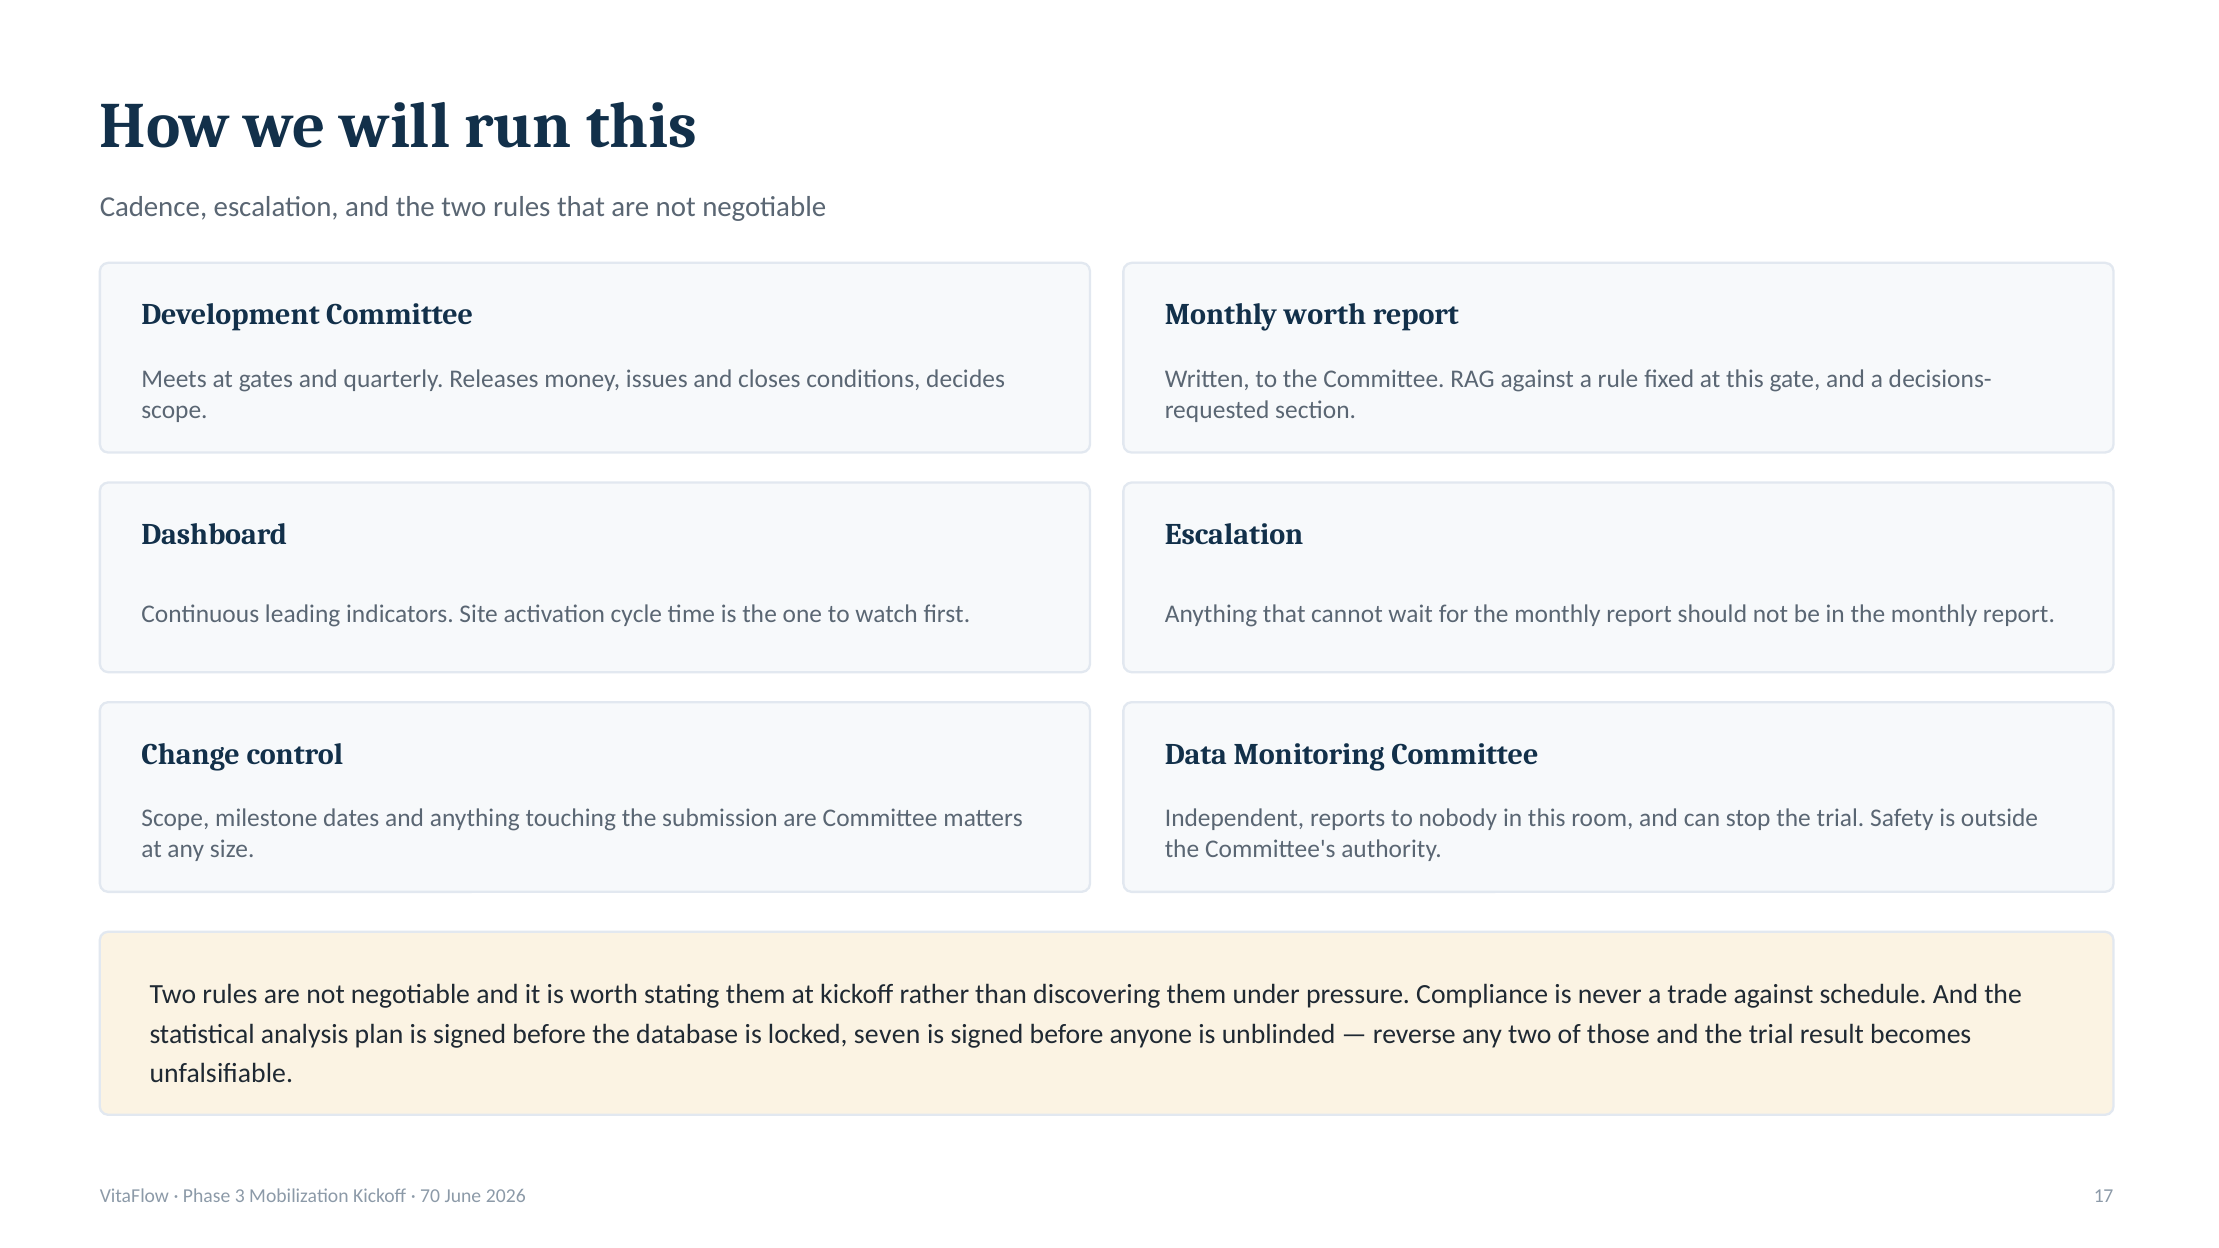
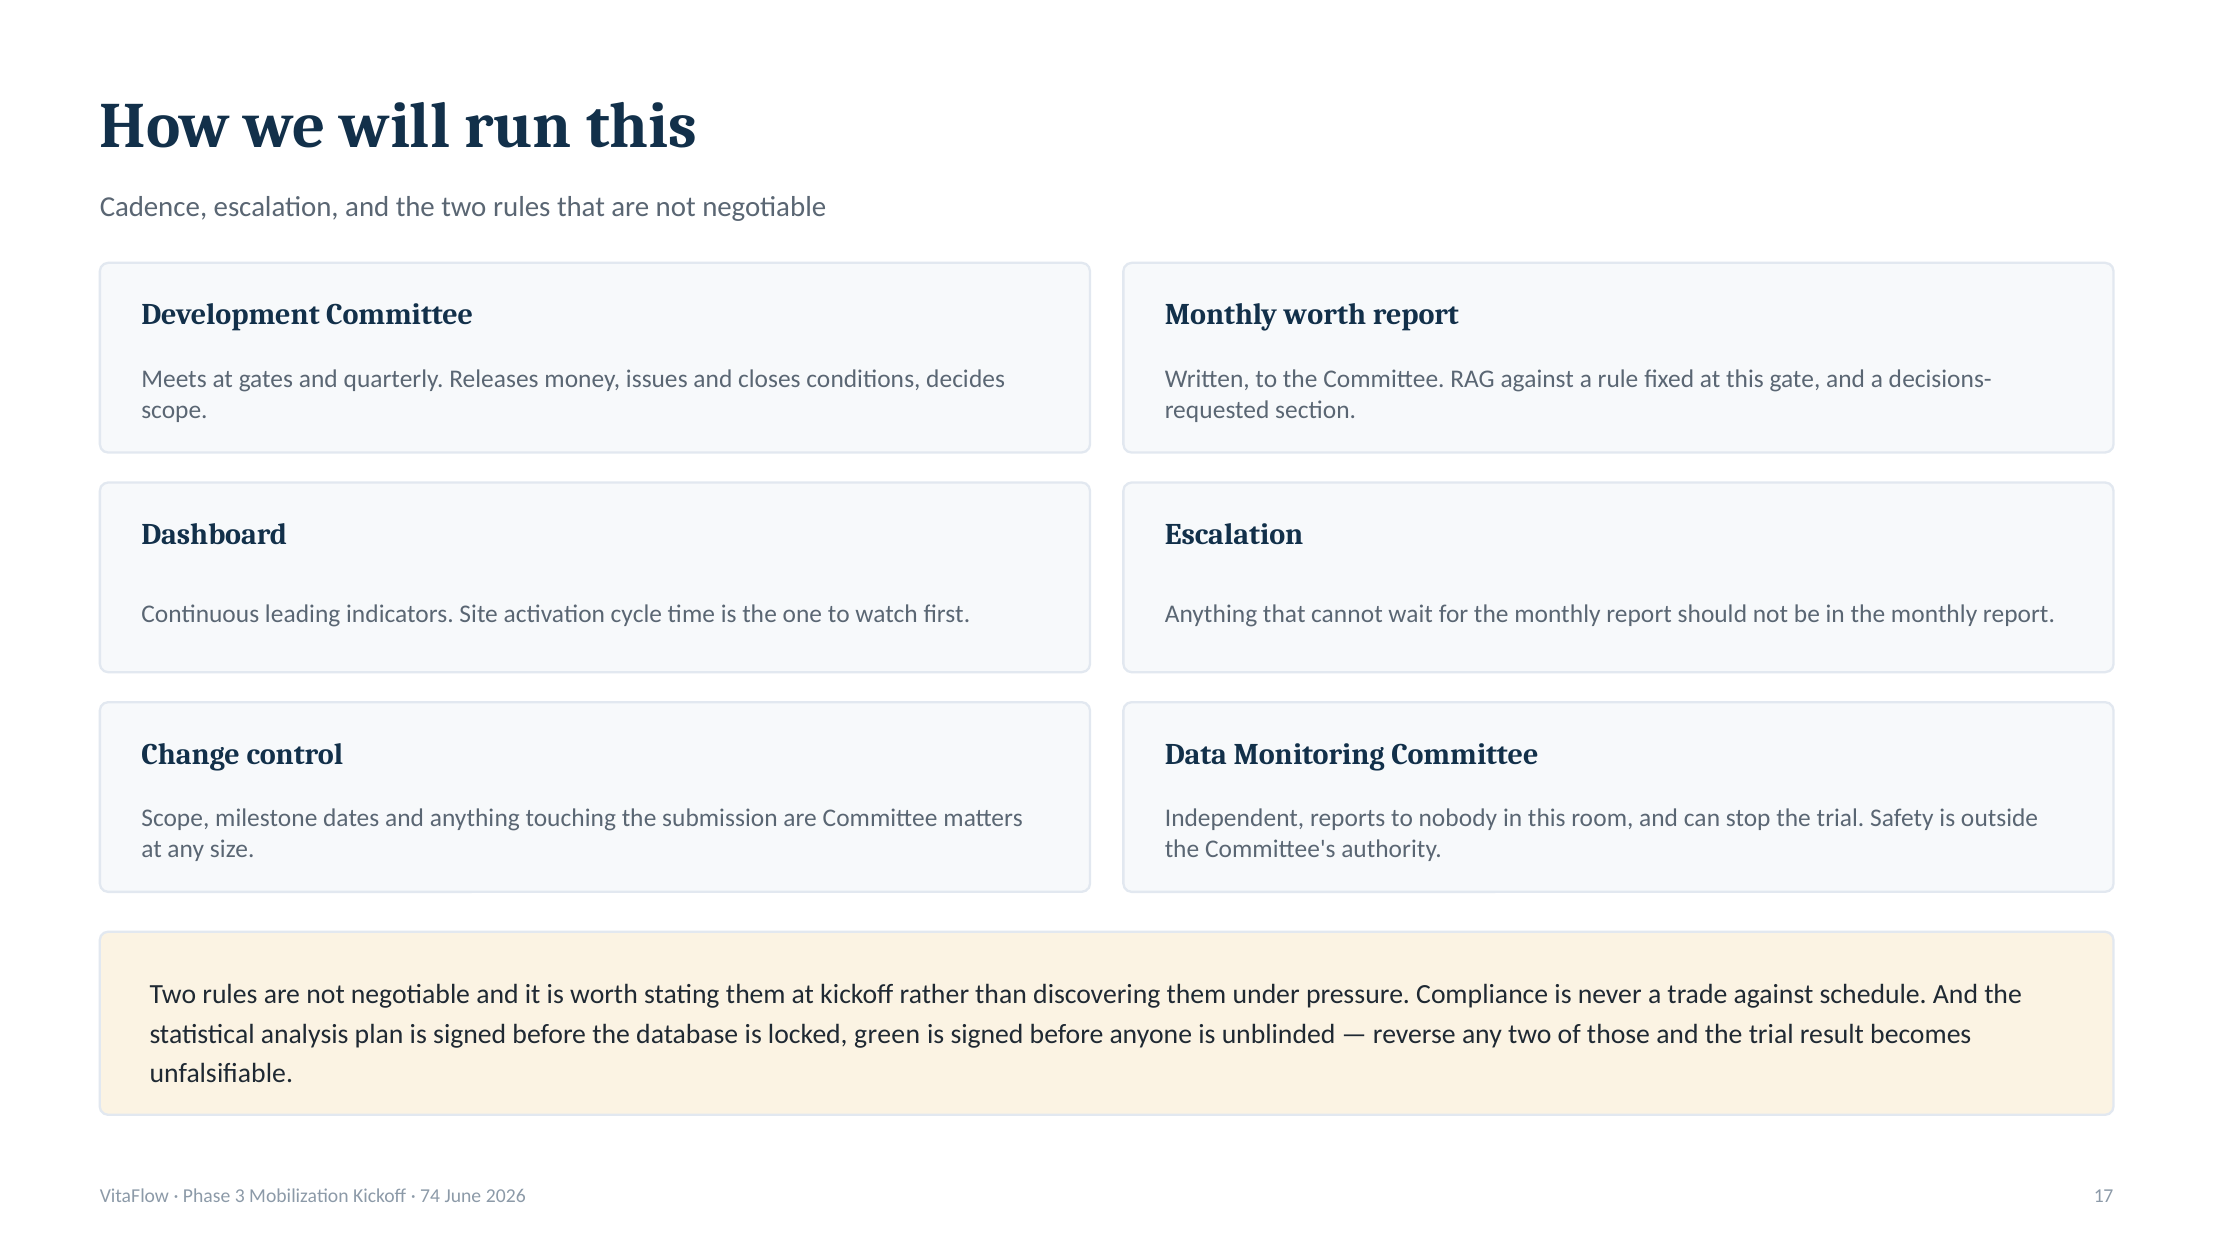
seven: seven -> green (887, 1034)
70: 70 -> 74 (430, 1196)
